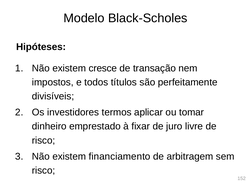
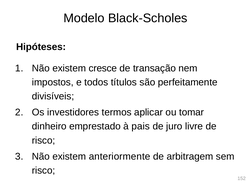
fixar: fixar -> pais (141, 127)
financiamento: financiamento -> anteriormente (120, 157)
